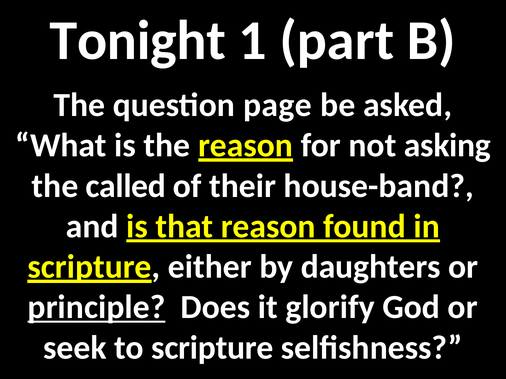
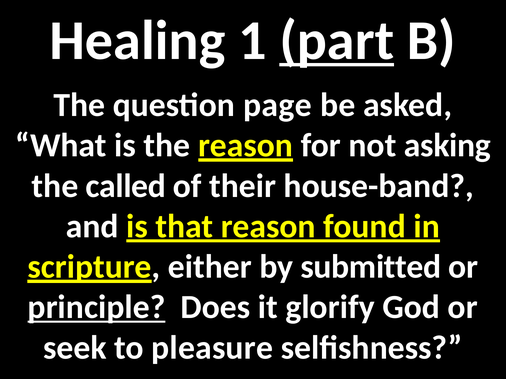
Tonight: Tonight -> Healing (137, 41)
part underline: none -> present (337, 41)
daughters: daughters -> submitted (371, 267)
to scripture: scripture -> pleasure (212, 348)
